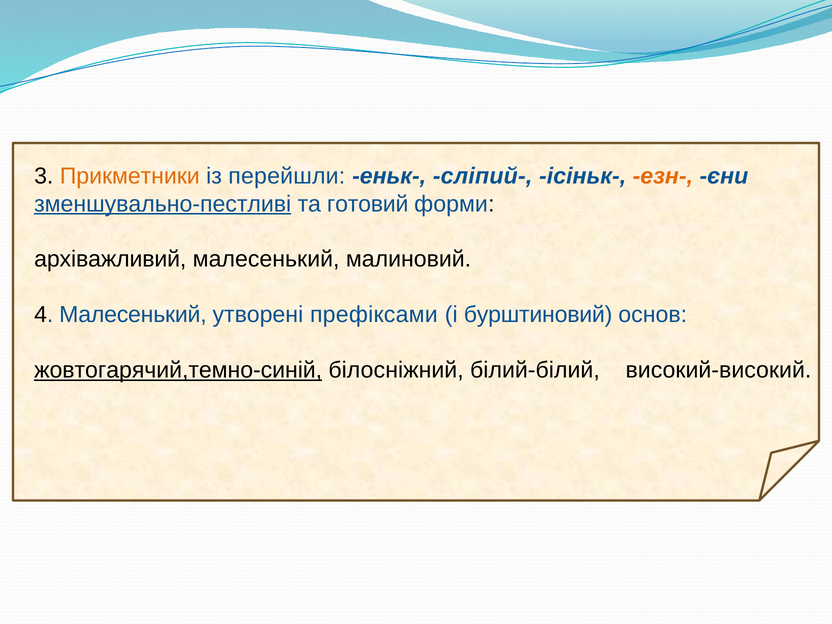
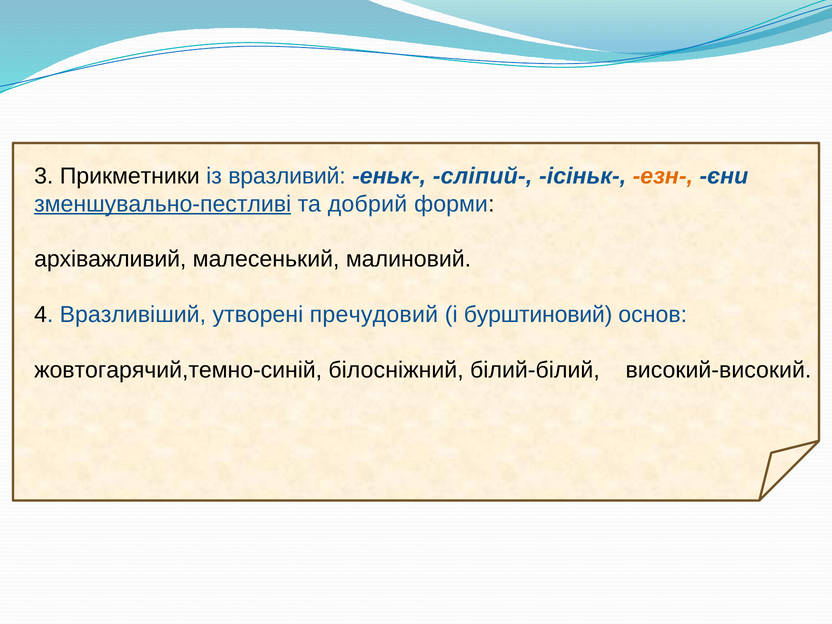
Прикметники colour: orange -> black (130, 176)
перейшли: перейшли -> вразливий (287, 176)
готовий: готовий -> добрий (367, 204)
4 Малесенький: Малесенький -> Вразливіший (133, 315)
префіксами: префіксами -> пречудовий (374, 315)
жовтогарячий,темно-синій underline: present -> none (178, 370)
